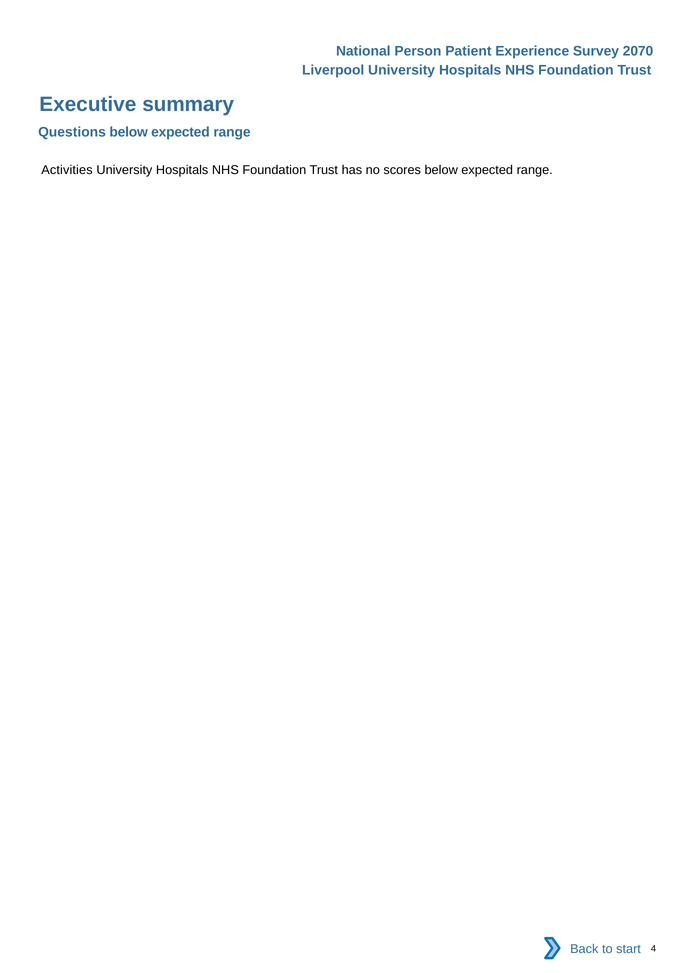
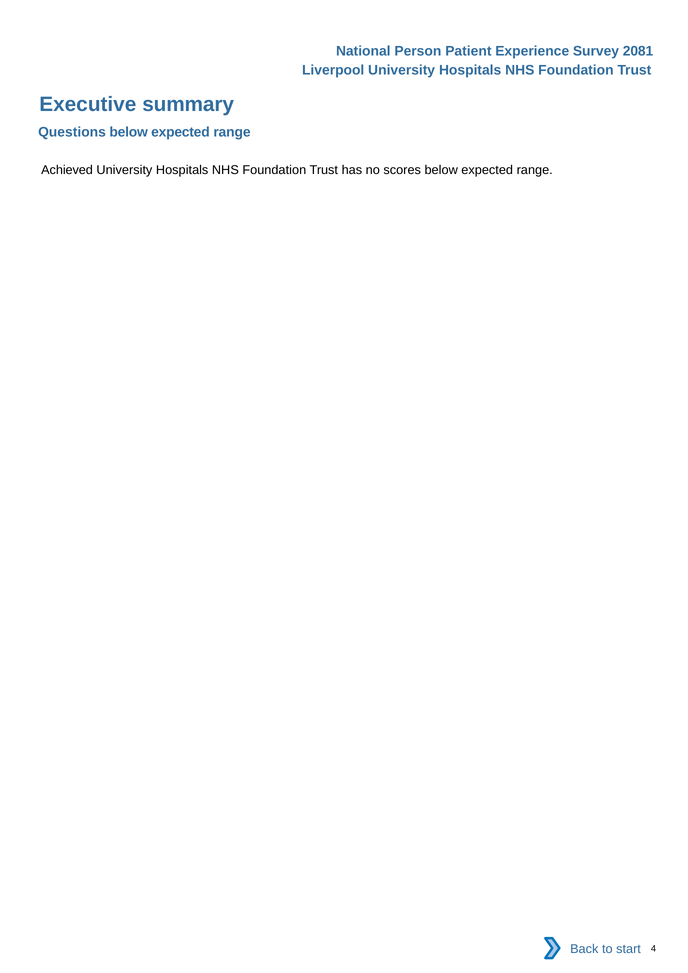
2070: 2070 -> 2081 (638, 51)
Activities: Activities -> Achieved (67, 170)
